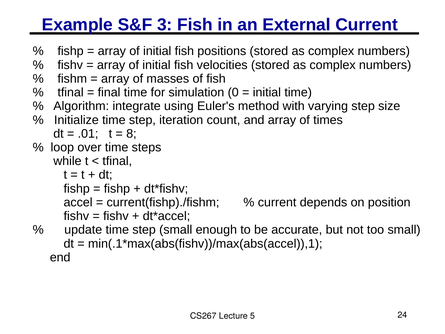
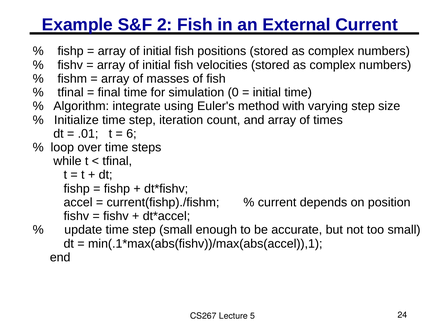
3: 3 -> 2 (165, 25)
8: 8 -> 6 (131, 134)
